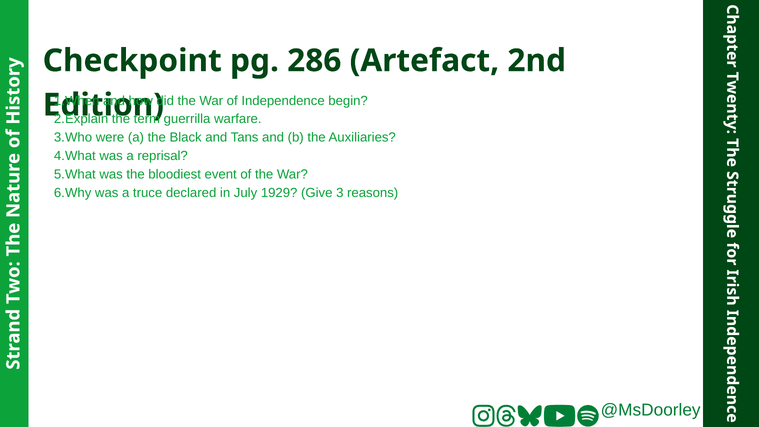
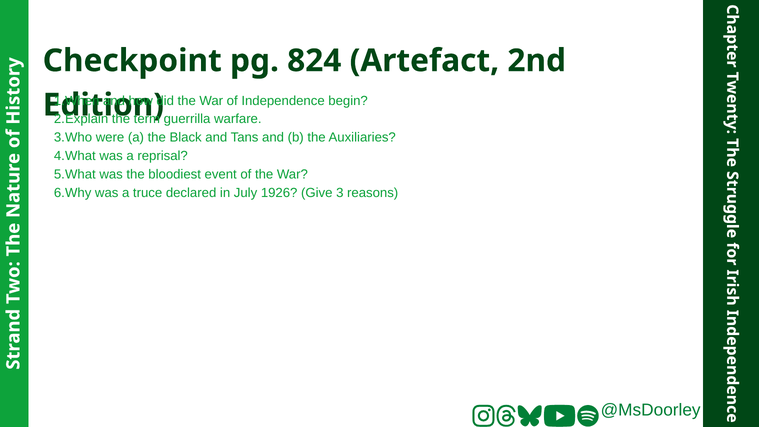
286: 286 -> 824 (314, 61)
1929: 1929 -> 1926 (279, 193)
